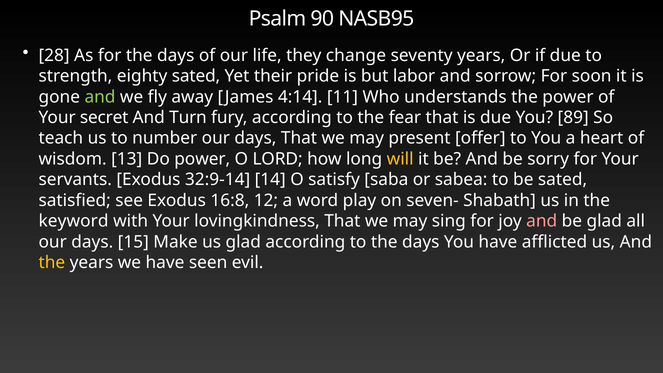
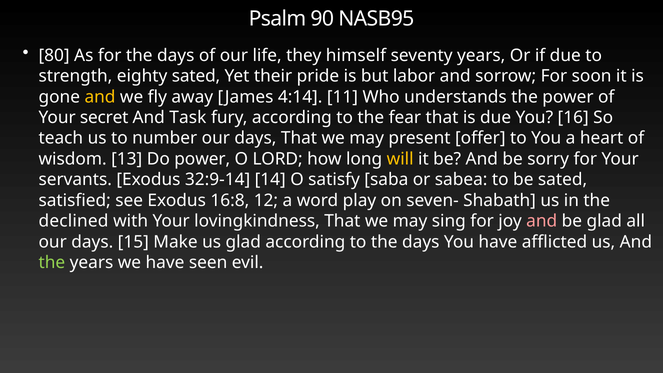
28: 28 -> 80 (54, 55)
change: change -> himself (356, 55)
and colour: light green -> yellow (100, 97)
Turn: Turn -> Task (188, 118)
89: 89 -> 16 (573, 118)
keyword: keyword -> declined (74, 221)
the colour: yellow -> light green (52, 263)
